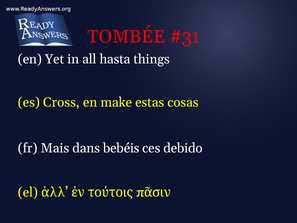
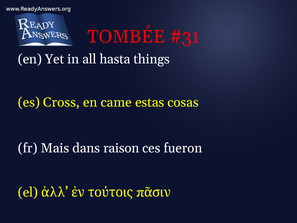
make: make -> came (116, 102)
bebéis: bebéis -> raison (121, 148)
debido: debido -> fueron (183, 148)
